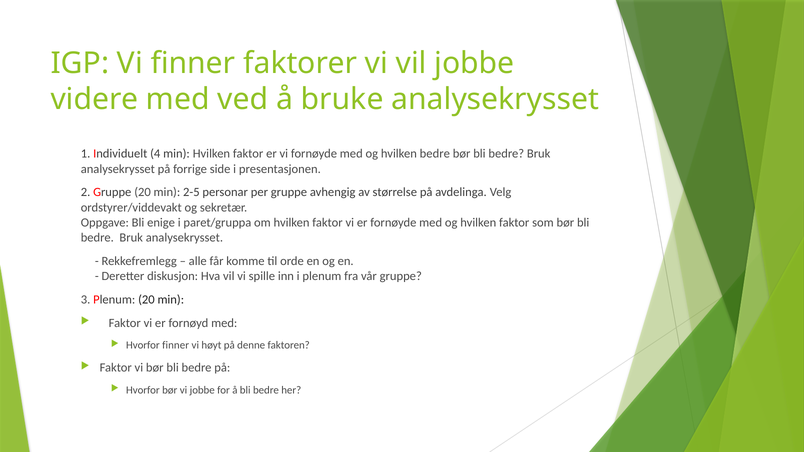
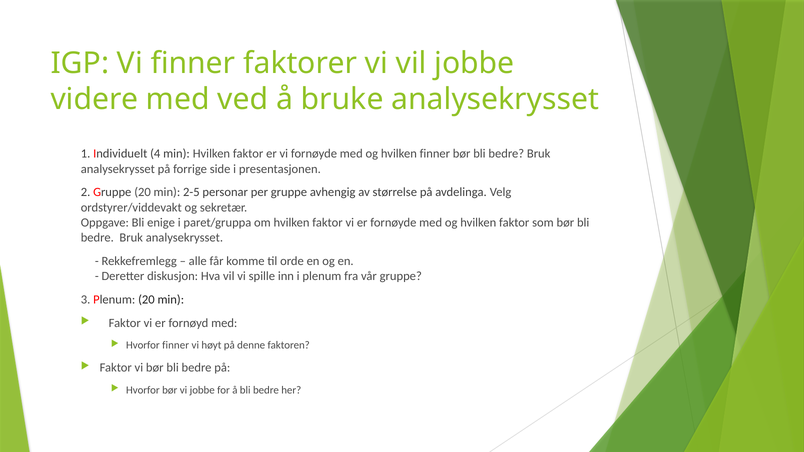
hvilken bedre: bedre -> finner (435, 154)
